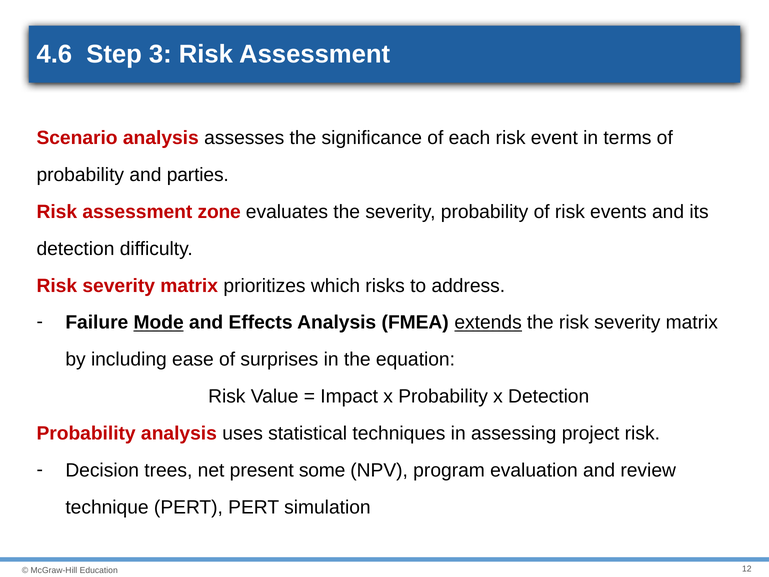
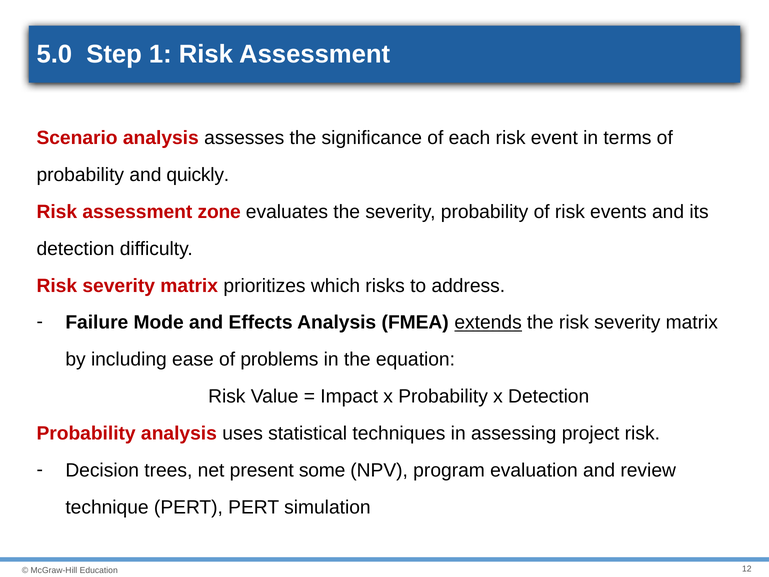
4.6: 4.6 -> 5.0 (54, 54)
3: 3 -> 1 (160, 54)
parties: parties -> quickly (198, 175)
Mode underline: present -> none (159, 322)
surprises: surprises -> problems (279, 359)
